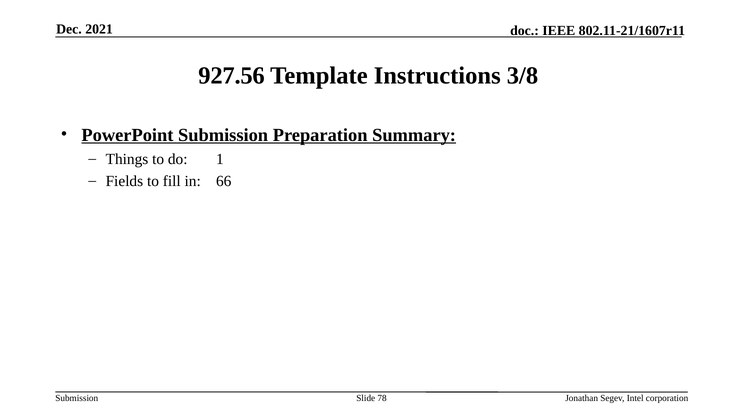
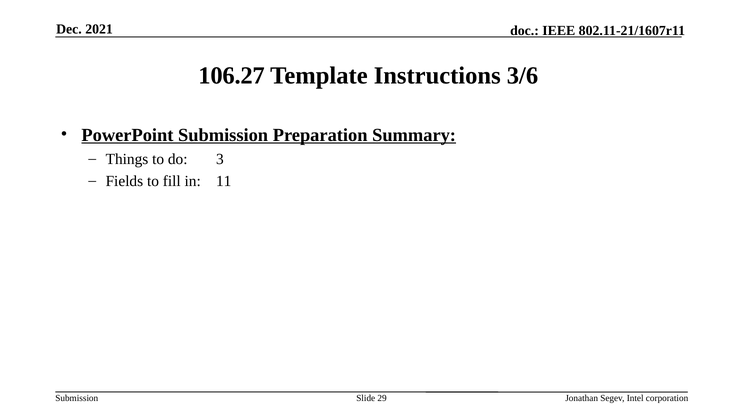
927.56: 927.56 -> 106.27 (232, 75)
3/8: 3/8 -> 3/6 (523, 75)
1: 1 -> 3 (220, 159)
66: 66 -> 11 (224, 181)
78: 78 -> 29 (382, 398)
